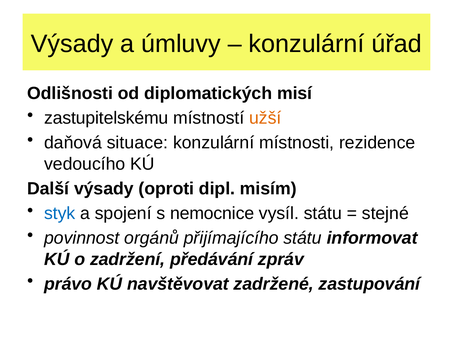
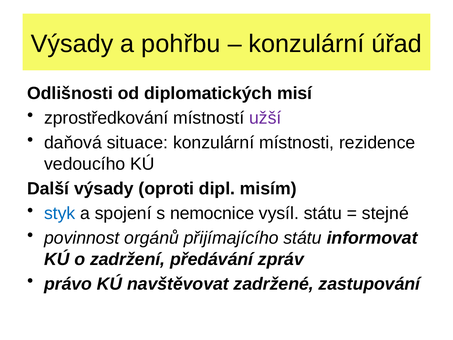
úmluvy: úmluvy -> pohřbu (181, 44)
zastupitelskému: zastupitelskému -> zprostředkování (106, 118)
užší colour: orange -> purple (265, 118)
